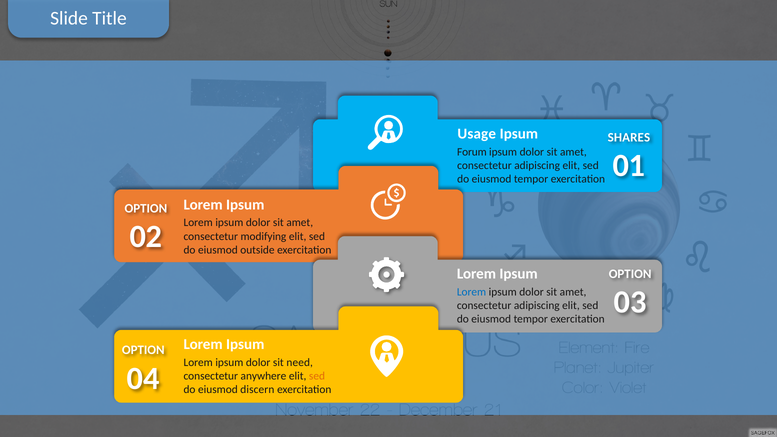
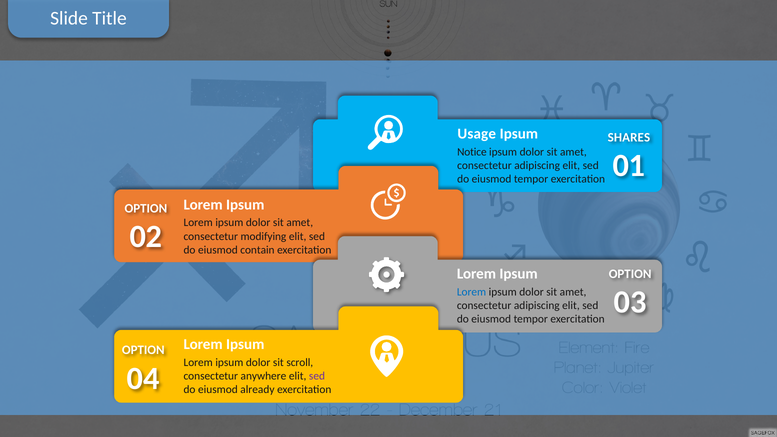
Forum: Forum -> Notice (472, 152)
outside: outside -> contain (257, 250)
need: need -> scroll (300, 362)
sed colour: orange -> purple (317, 376)
discern: discern -> already (257, 390)
